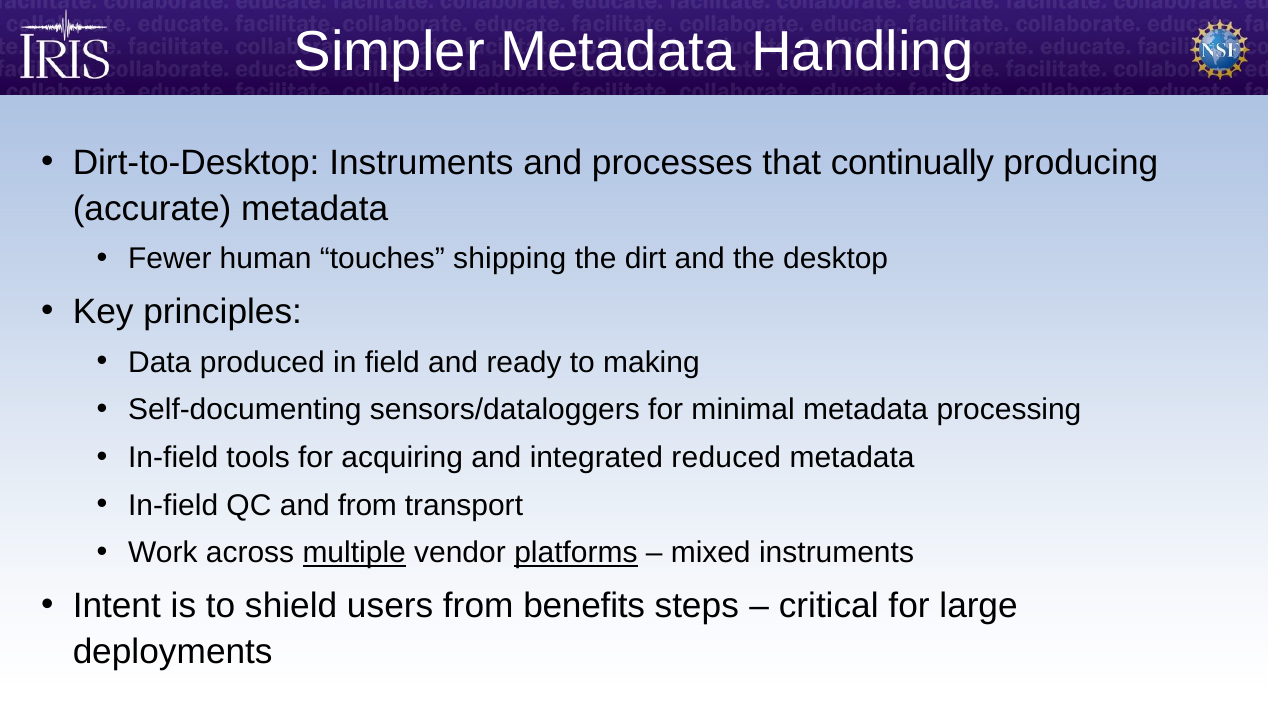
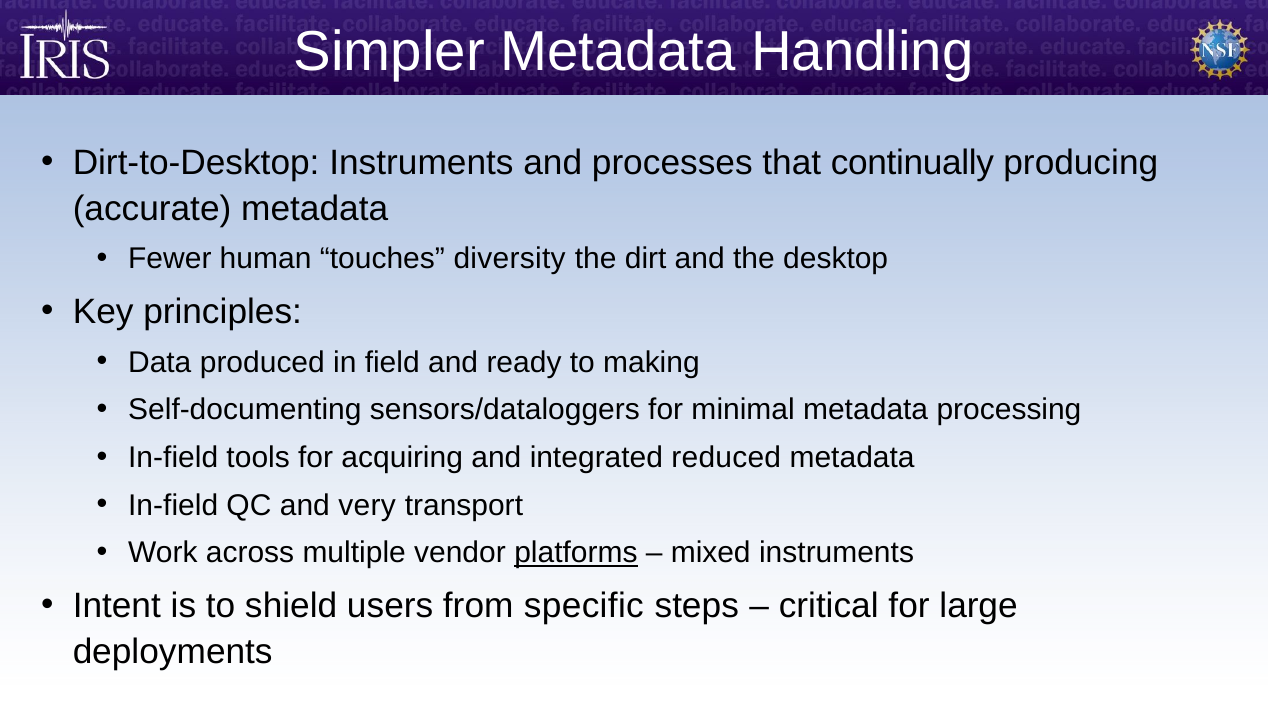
shipping: shipping -> diversity (510, 259)
and from: from -> very (367, 505)
multiple underline: present -> none (354, 553)
benefits: benefits -> specific (584, 606)
